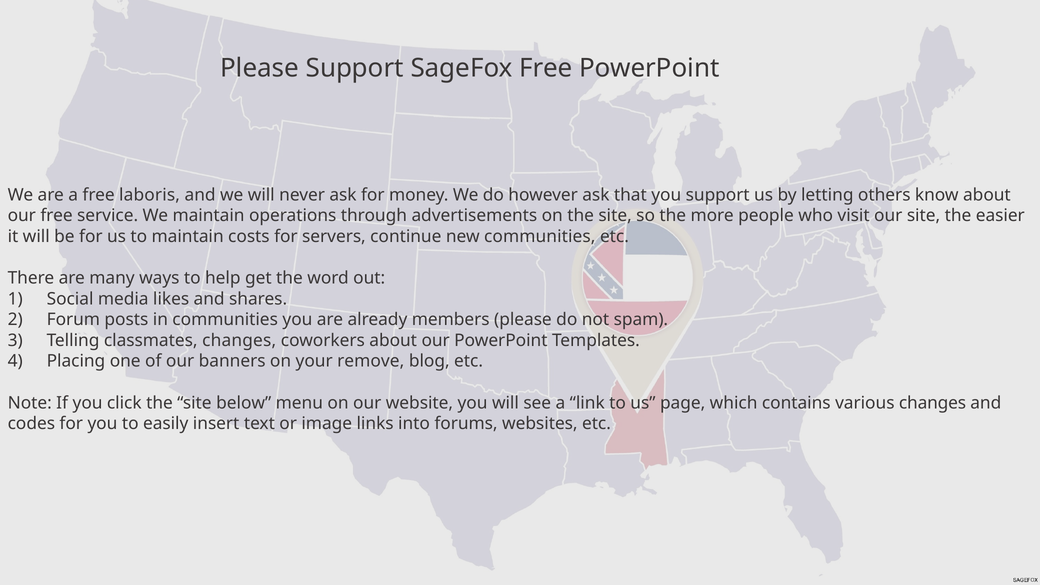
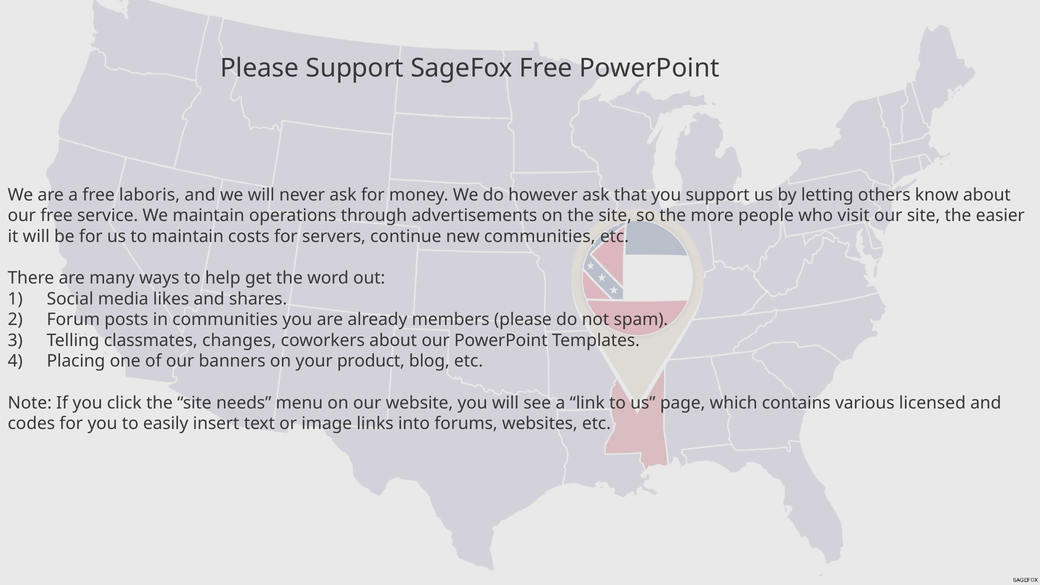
remove: remove -> product (371, 361)
below: below -> needs (244, 403)
various changes: changes -> licensed (932, 403)
